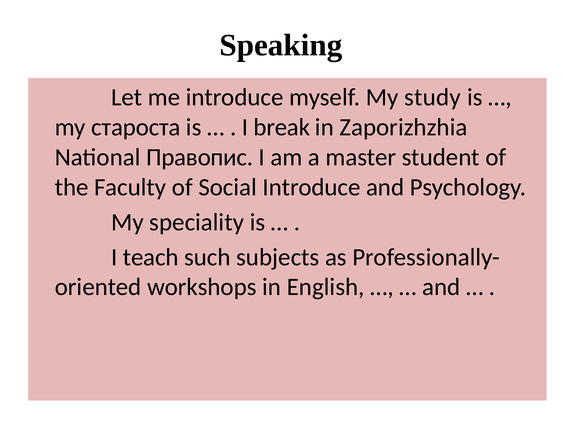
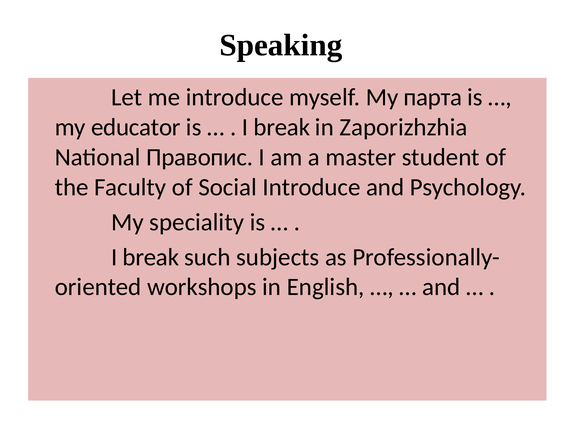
study: study -> парта (433, 98)
староста: староста -> educator (136, 127)
teach: teach -> break (151, 257)
